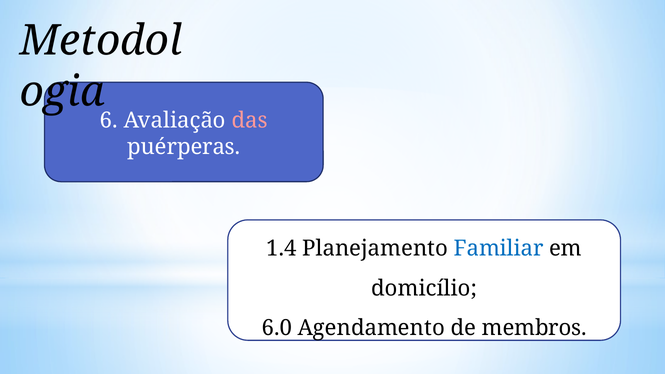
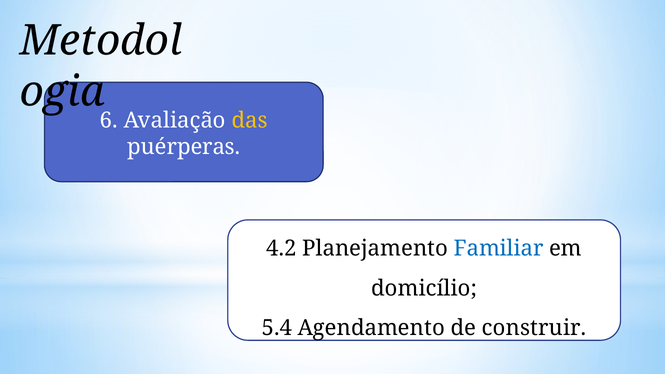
das colour: pink -> yellow (250, 120)
1.4: 1.4 -> 4.2 (281, 248)
6.0: 6.0 -> 5.4 (277, 328)
membros: membros -> construir (534, 328)
